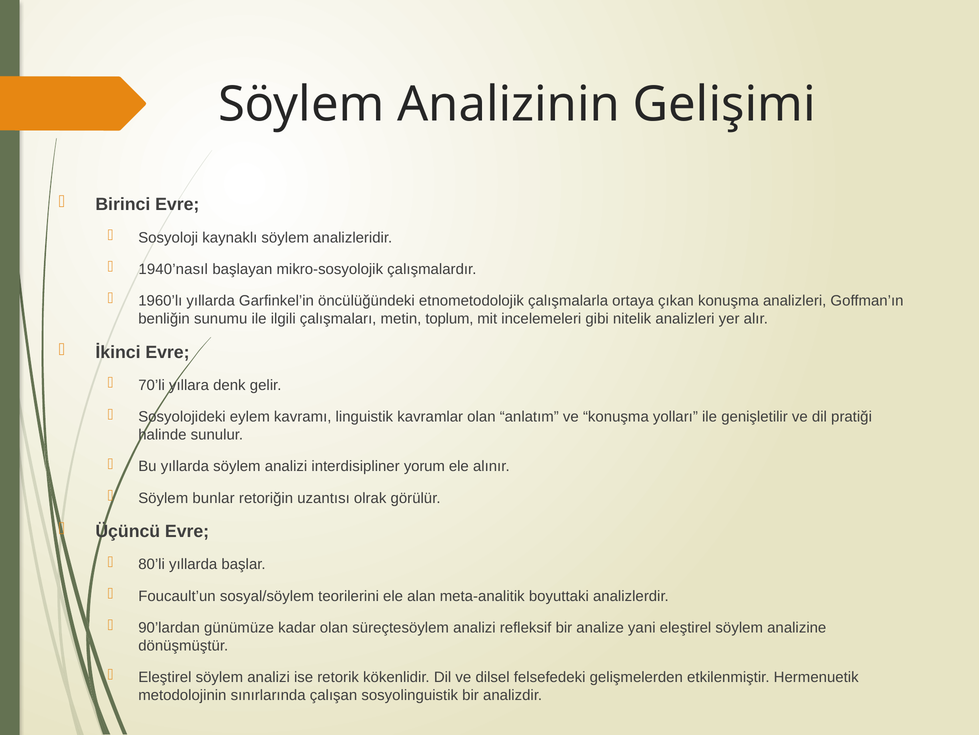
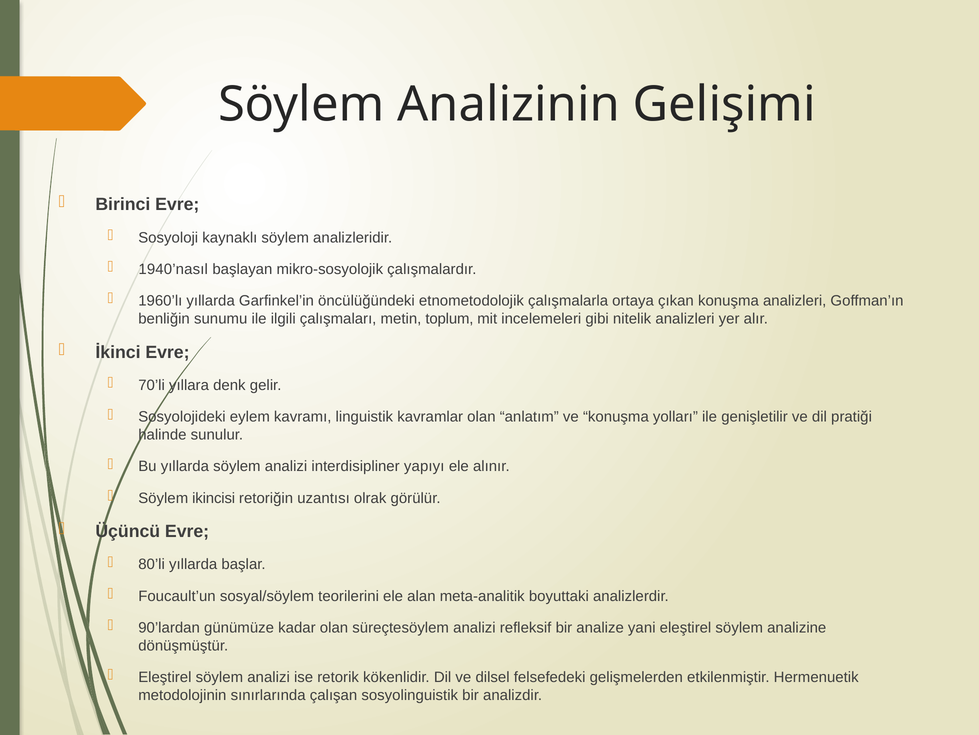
yorum: yorum -> yapıyı (424, 466)
bunlar: bunlar -> ikincisi (214, 498)
